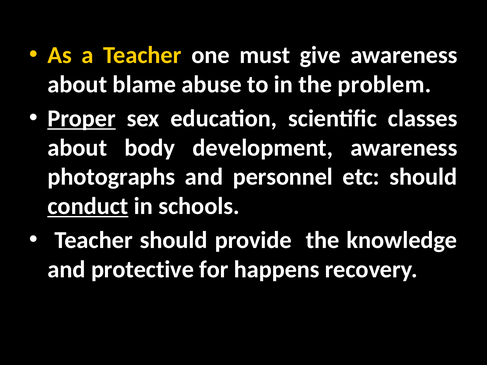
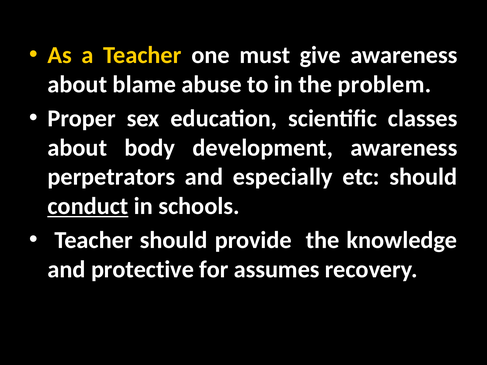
Proper underline: present -> none (82, 119)
photographs: photographs -> perpetrators (111, 177)
personnel: personnel -> especially (283, 177)
happens: happens -> assumes (277, 270)
